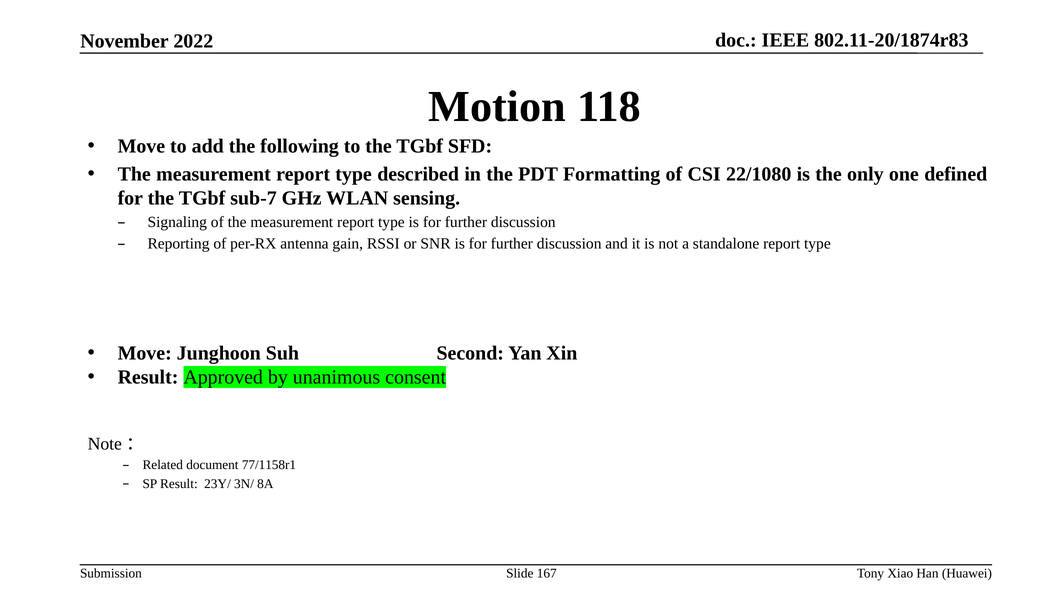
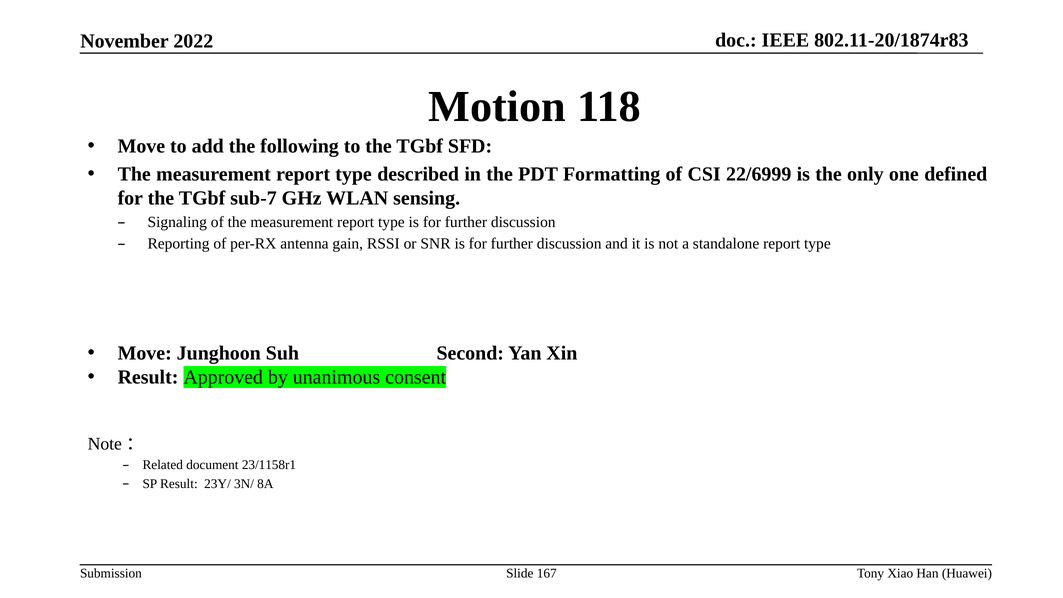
22/1080: 22/1080 -> 22/6999 (759, 174)
77/1158r1: 77/1158r1 -> 23/1158r1 (269, 465)
